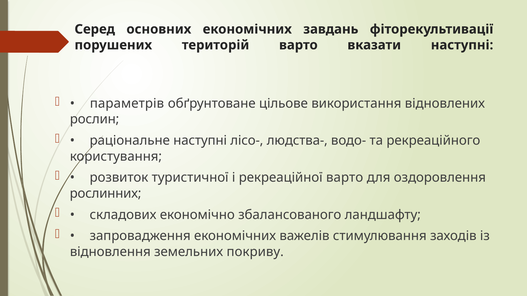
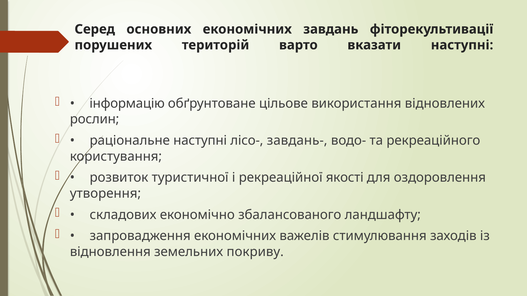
параметрів: параметрів -> інформацію (127, 104)
людства-: людства- -> завдань- (297, 141)
рекреаційної варто: варто -> якості (345, 178)
рослинних: рослинних -> утворення (105, 194)
